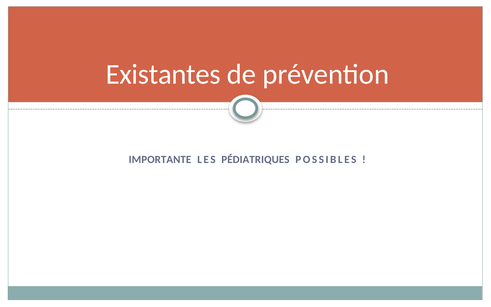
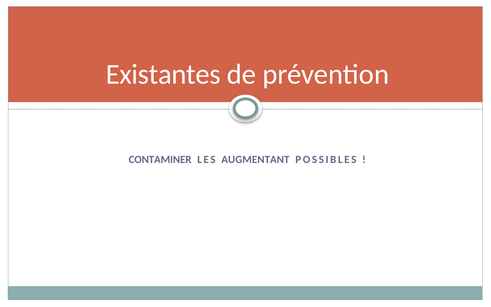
IMPORTANTE: IMPORTANTE -> CONTAMINER (160, 160)
PÉDIATRIQUES: PÉDIATRIQUES -> AUGMENTANT (255, 160)
